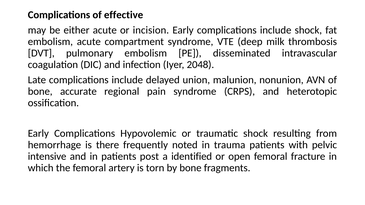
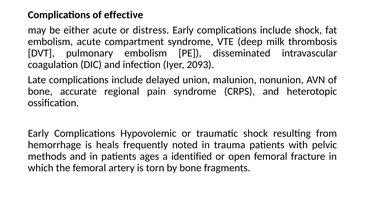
incision: incision -> distress (151, 30)
2048: 2048 -> 2093 (200, 65)
there: there -> heals (107, 145)
intensive: intensive -> methods (47, 157)
post: post -> ages (150, 157)
